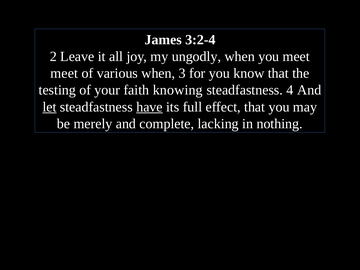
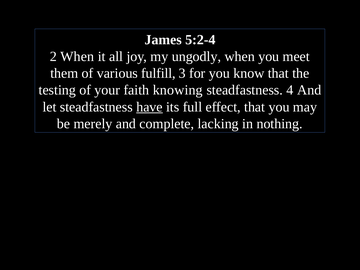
3:2-4: 3:2-4 -> 5:2-4 (200, 40)
2 Leave: Leave -> When (77, 56)
meet: meet -> them (64, 73)
various when: when -> fulfill (158, 73)
let underline: present -> none (49, 107)
